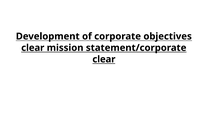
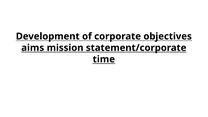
clear: clear -> aims (33, 48)
clear: clear -> time (104, 59)
